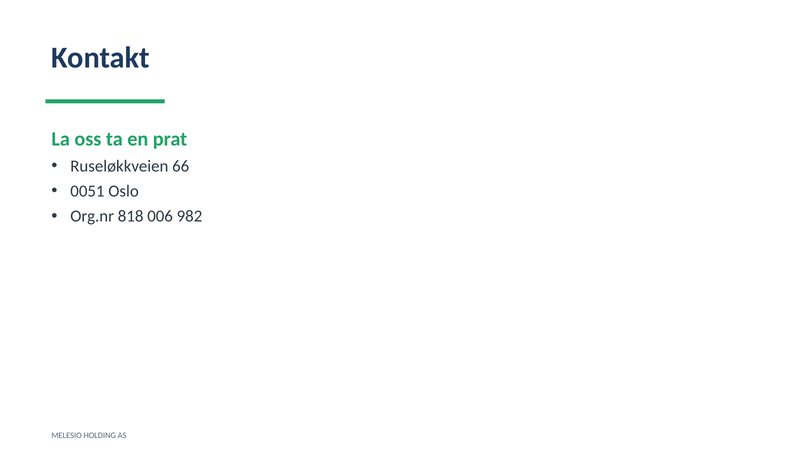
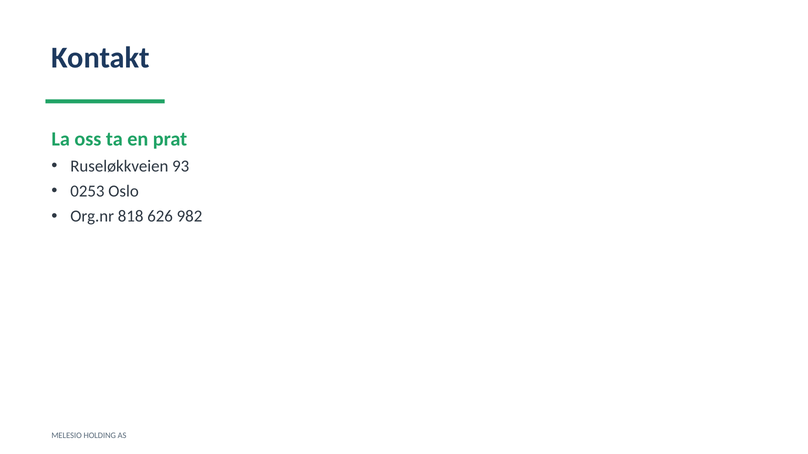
66: 66 -> 93 (181, 166)
0051: 0051 -> 0253 (87, 191)
006: 006 -> 626 (160, 217)
